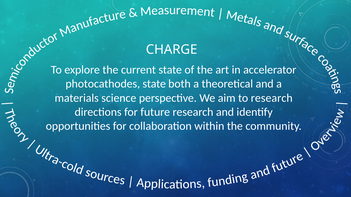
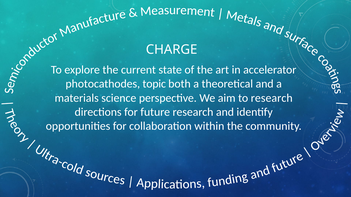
photocathodes state: state -> topic (154, 84)
